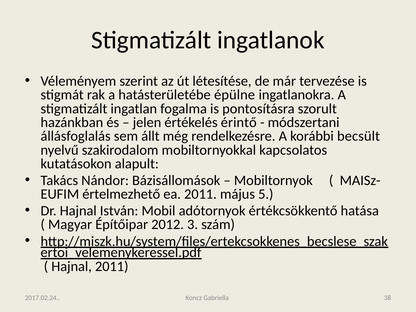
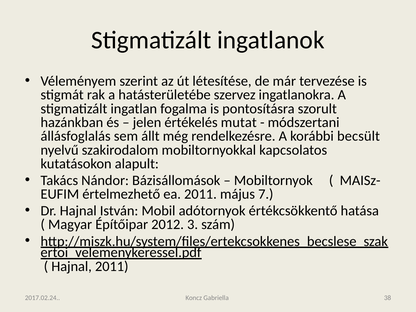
épülne: épülne -> szervez (235, 95)
érintő: érintő -> mutat (239, 122)
5: 5 -> 7 (266, 194)
